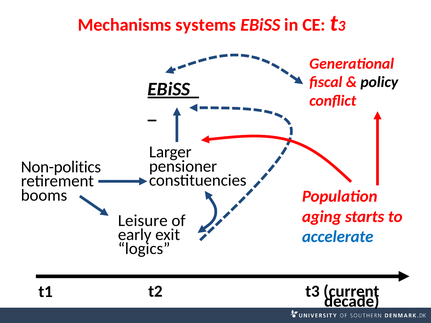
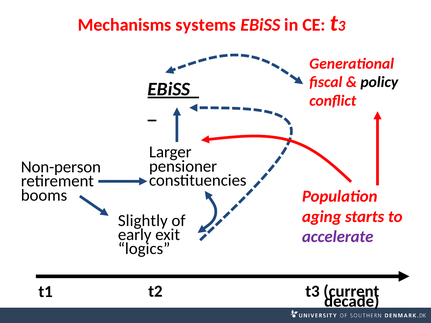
Non-politics: Non-politics -> Non-person (61, 167)
Leisure: Leisure -> Slightly (143, 221)
accelerate colour: blue -> purple (338, 237)
